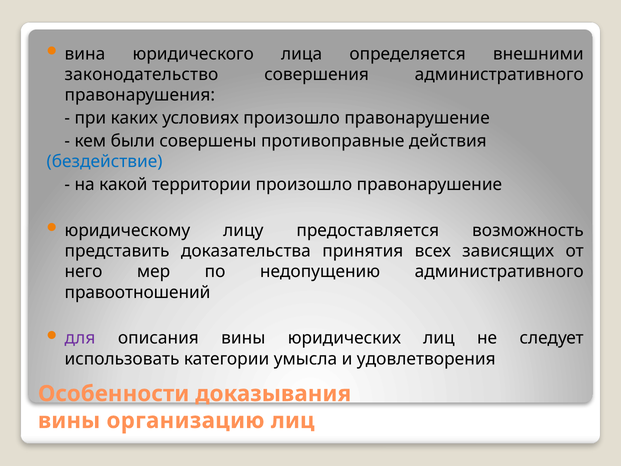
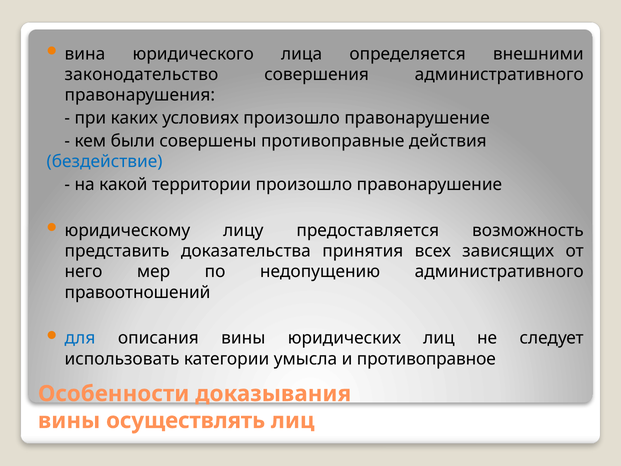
для colour: purple -> blue (80, 338)
удовлетворения: удовлетворения -> противоправное (426, 359)
организацию: организацию -> осуществлять (186, 420)
